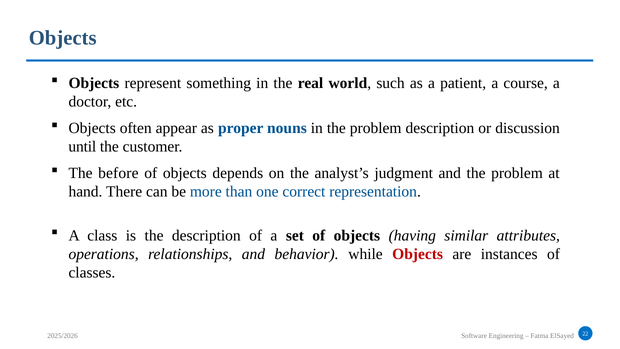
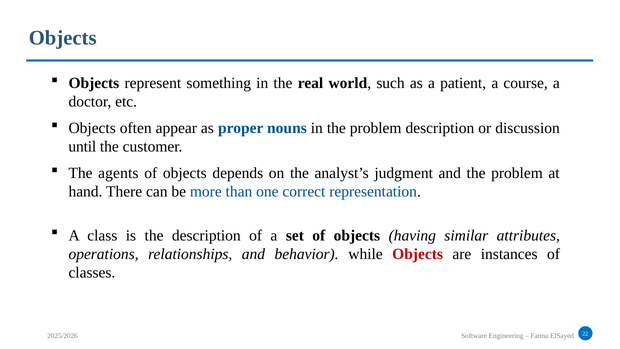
before: before -> agents (118, 173)
